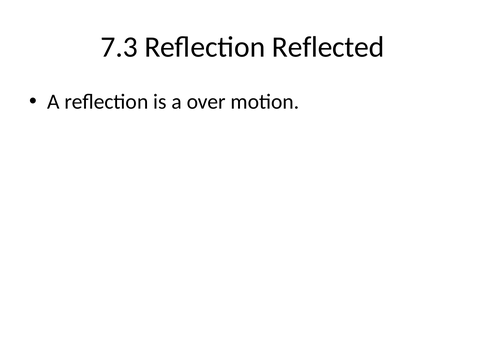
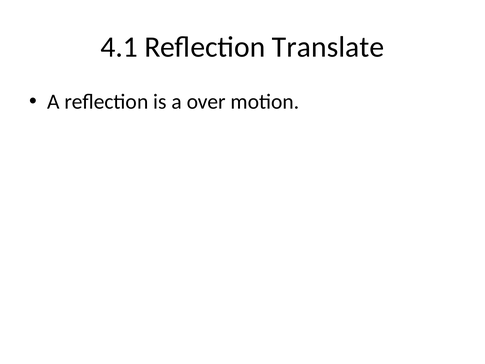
7.3: 7.3 -> 4.1 (119, 47)
Reflected: Reflected -> Translate (328, 47)
